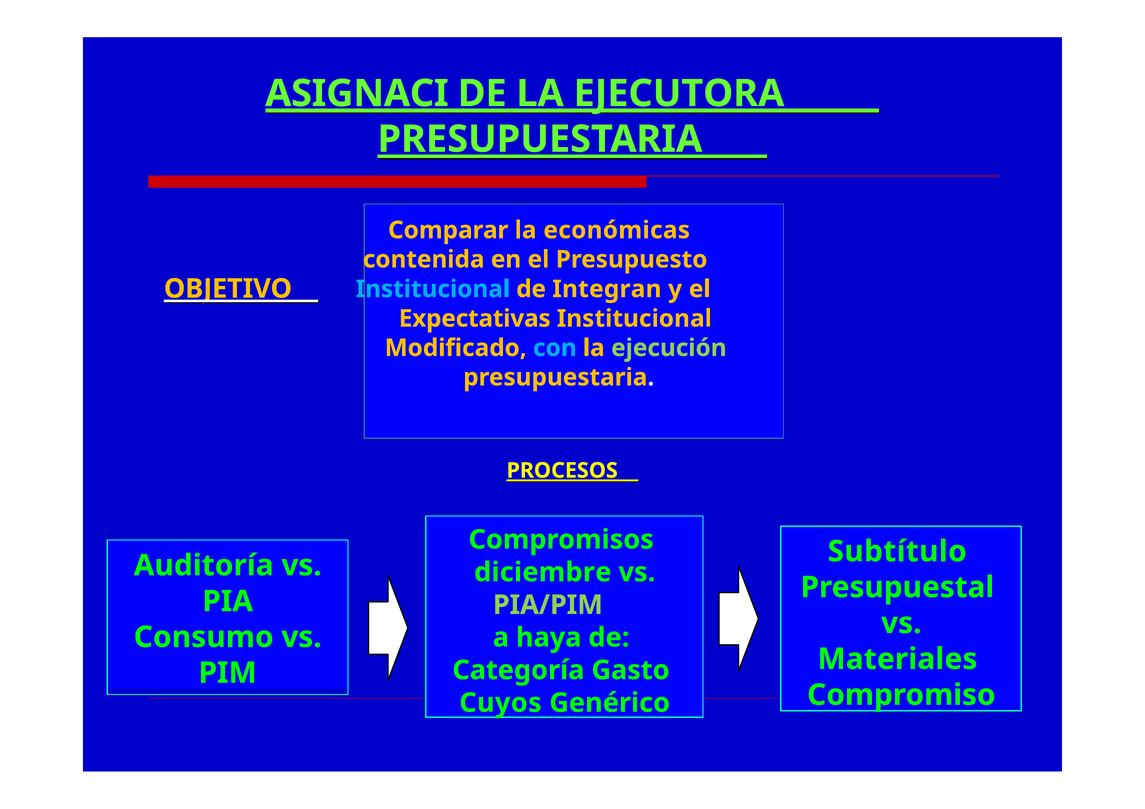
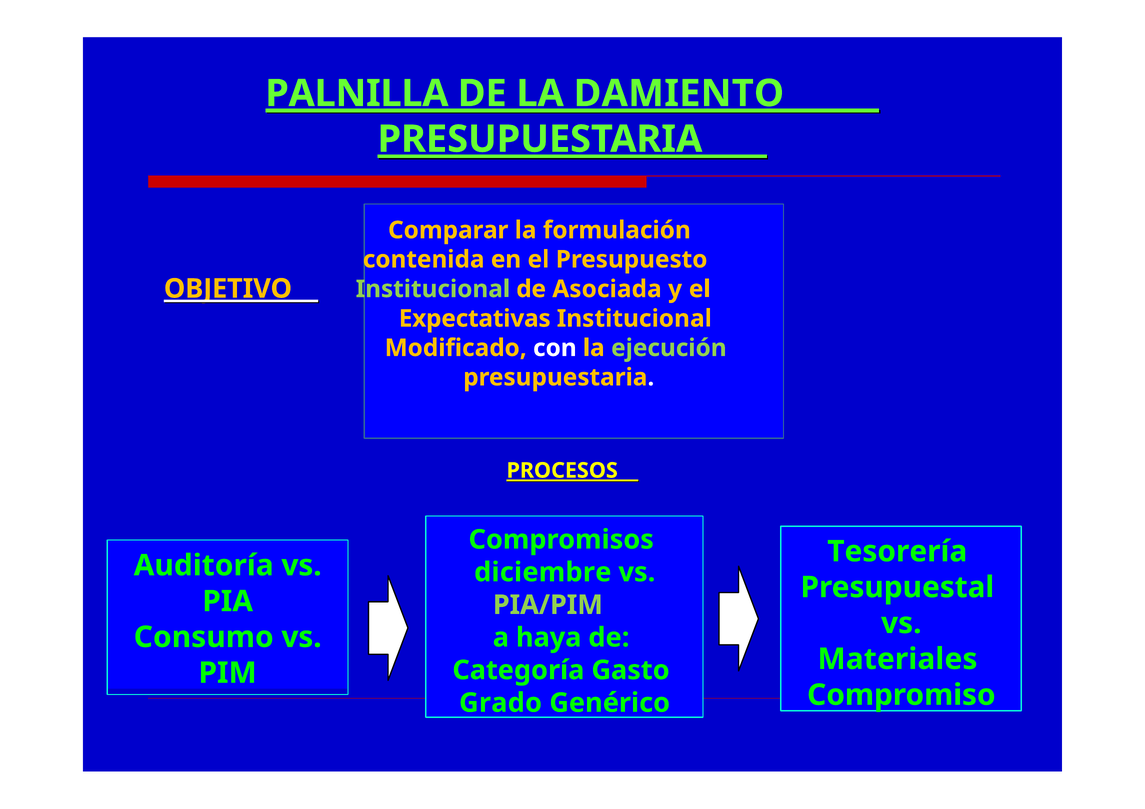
ASIGNACI: ASIGNACI -> PALNILLA (357, 94)
EJECUTORA: EJECUTORA -> DAMIENTO (679, 94)
económicas: económicas -> formulación (617, 230)
Institucional colour: light blue -> light green (433, 289)
Integran: Integran -> Asociada (607, 289)
con colour: light blue -> white (555, 348)
Subtítulo: Subtítulo -> Tesorería (897, 552)
Cuyos: Cuyos -> Grado (501, 703)
